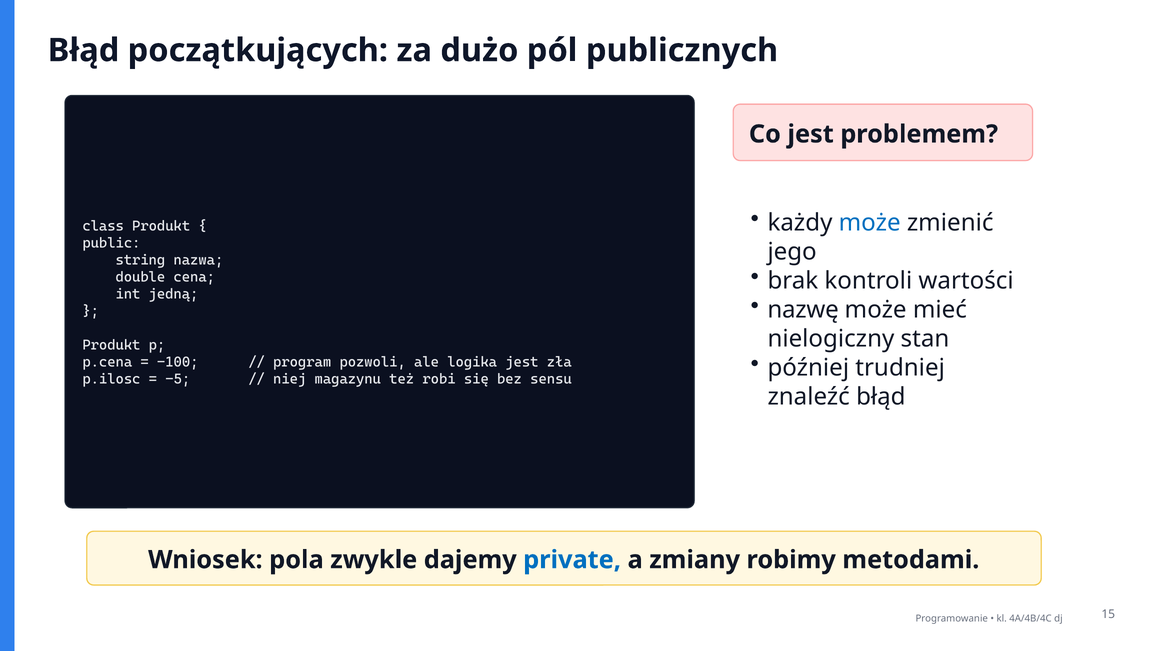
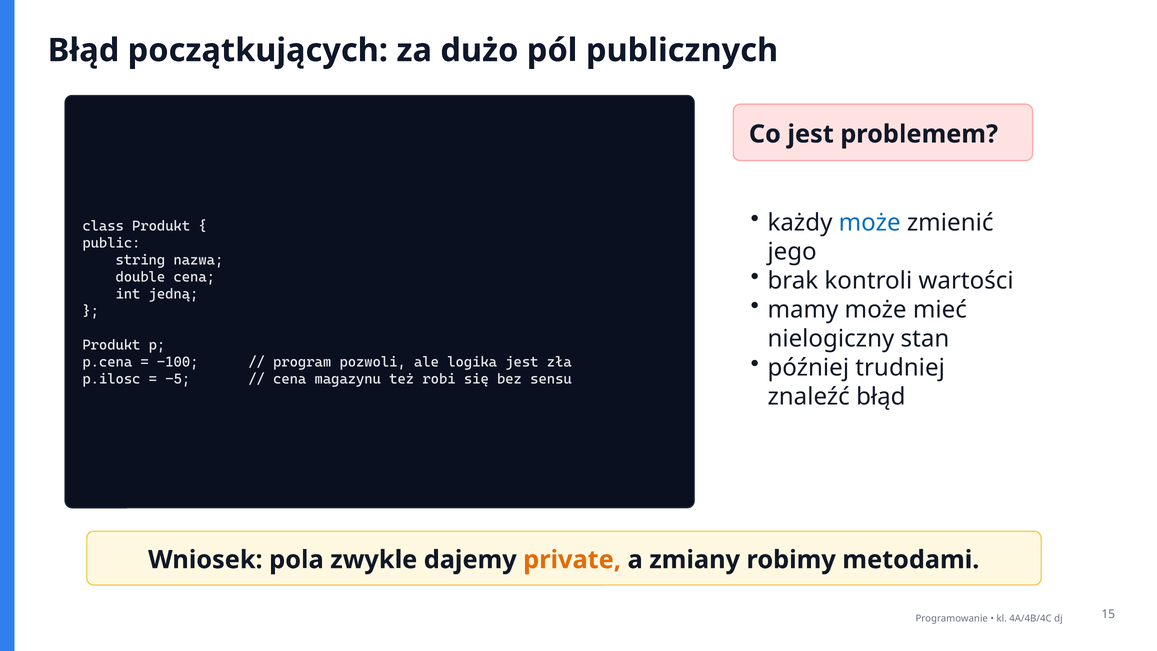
nazwę: nazwę -> mamy (803, 310)
niej: niej -> cena (290, 379)
private colour: blue -> orange (572, 560)
